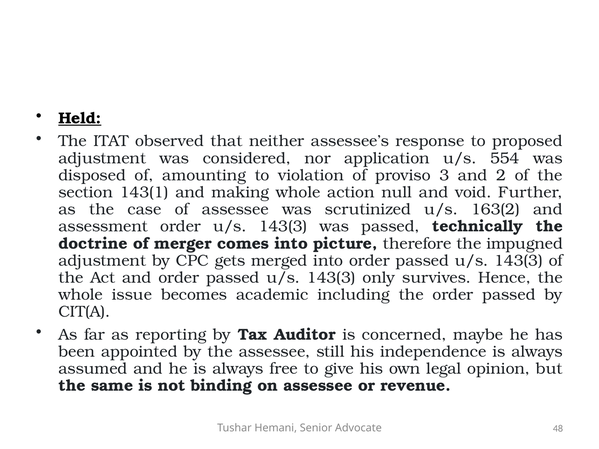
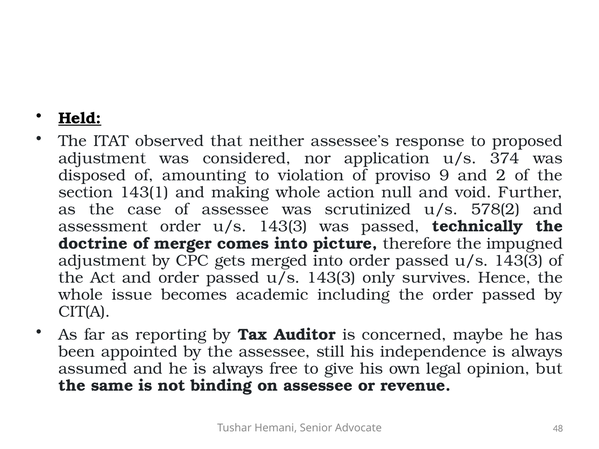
554: 554 -> 374 (505, 158)
3: 3 -> 9 (444, 175)
163(2: 163(2 -> 578(2 (495, 209)
